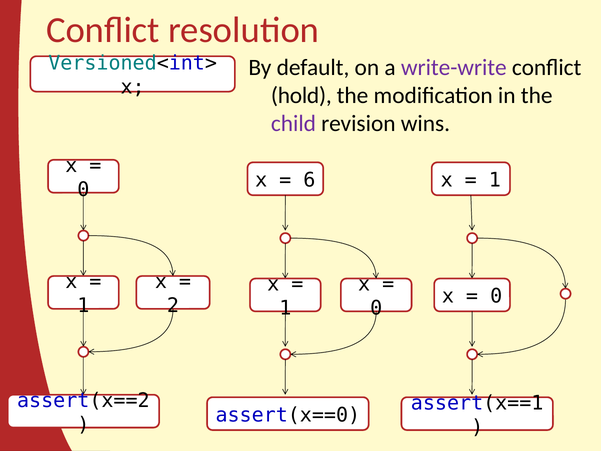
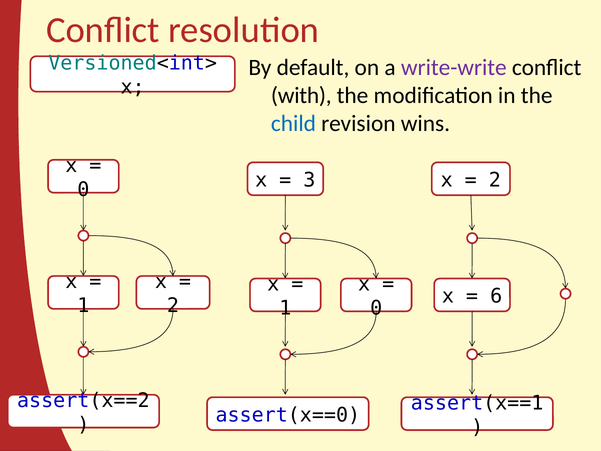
hold: hold -> with (301, 95)
child colour: purple -> blue (294, 123)
6: 6 -> 3 (309, 180)
1: 1 -> 2 (495, 180)
0: 0 -> 6 (496, 296)
